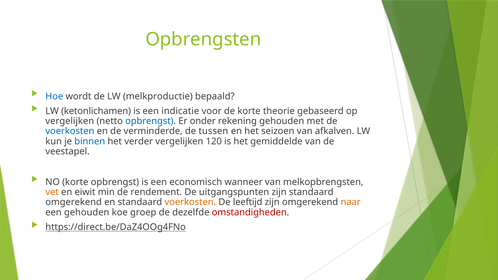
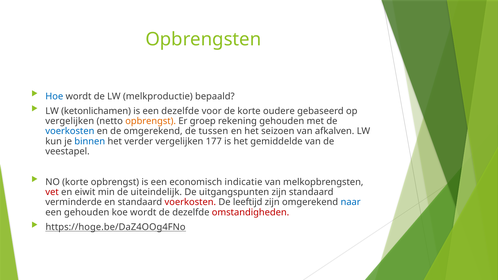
een indicatie: indicatie -> dezelfde (180, 111)
theorie: theorie -> oudere (279, 111)
opbrengst colour: blue -> orange (151, 121)
onder: onder -> groep (203, 121)
de verminderde: verminderde -> omgerekend (153, 131)
120: 120 -> 177 (214, 141)
wanneer: wanneer -> indicatie (243, 182)
vet colour: orange -> red (52, 192)
rendement: rendement -> uiteindelijk (156, 192)
omgerekend: omgerekend -> verminderde (74, 202)
voerkosten colour: orange -> red (190, 202)
naar colour: orange -> blue (351, 202)
koe groep: groep -> wordt (143, 212)
https://direct.be/DaZ4OOg4FNo: https://direct.be/DaZ4OOg4FNo -> https://hoge.be/DaZ4OOg4FNo (116, 227)
